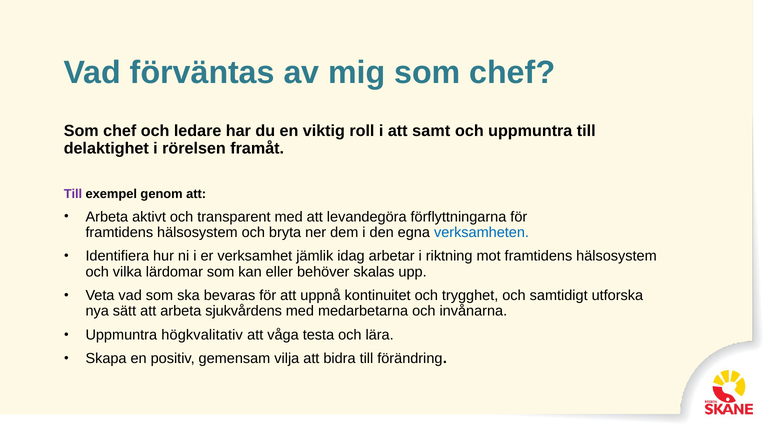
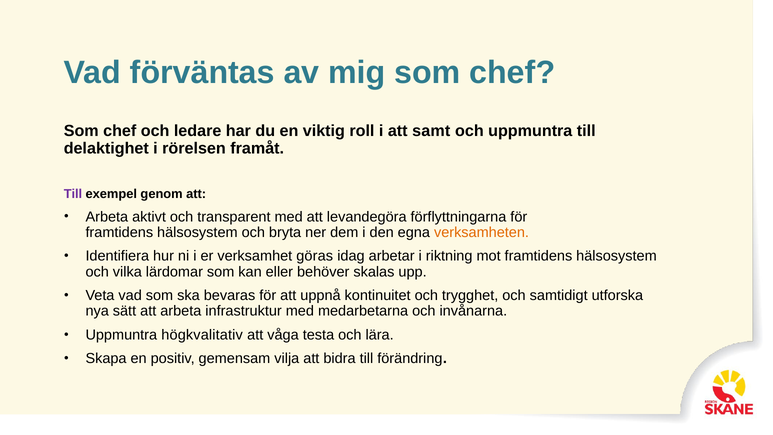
verksamheten colour: blue -> orange (481, 232)
jämlik: jämlik -> göras (315, 256)
sjukvårdens: sjukvårdens -> infrastruktur (244, 311)
